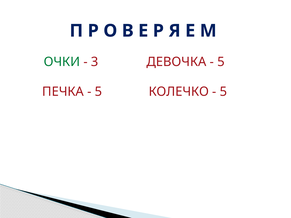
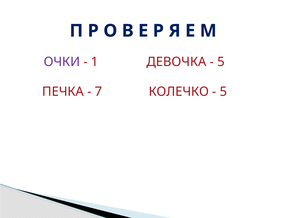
ОЧКИ colour: green -> purple (62, 62)
3: 3 -> 1 (95, 62)
5: 5 -> 7 (98, 92)
